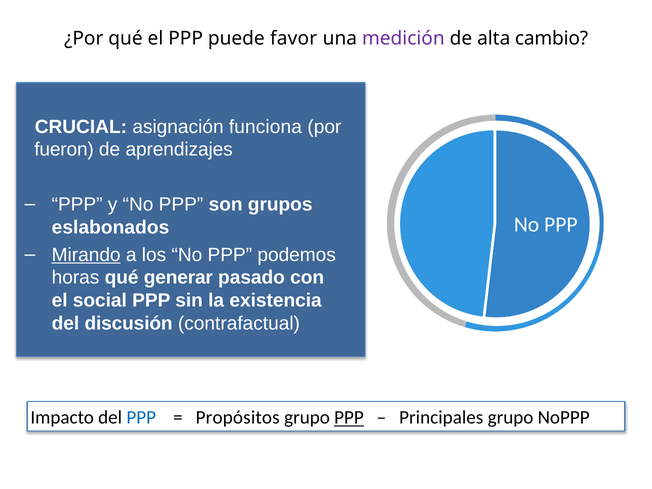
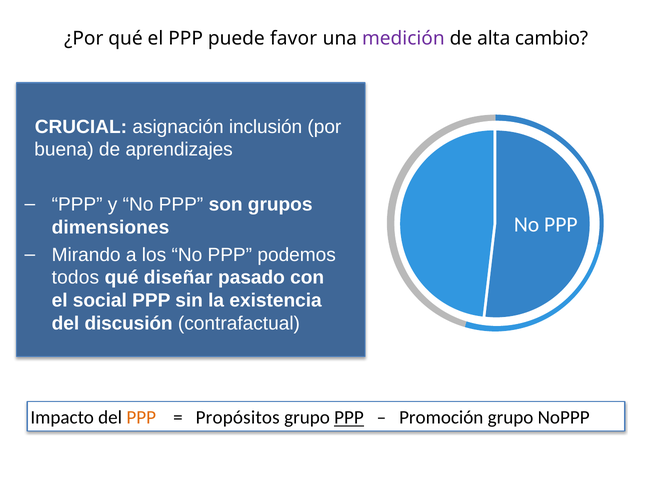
funciona: funciona -> inclusión (266, 127)
fueron: fueron -> buena (64, 150)
eslabonados: eslabonados -> dimensiones (111, 227)
Mirando underline: present -> none (86, 255)
horas: horas -> todos (75, 278)
generar: generar -> diseñar (178, 278)
PPP colour: blue -> orange (141, 418)
Principales: Principales -> Promoción (441, 418)
